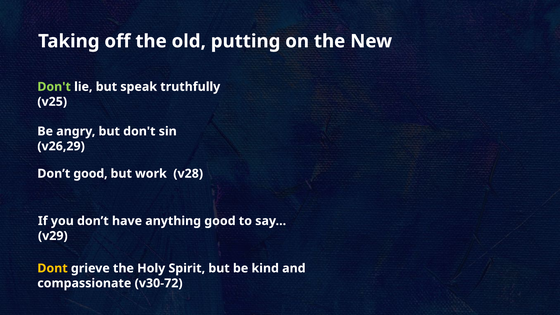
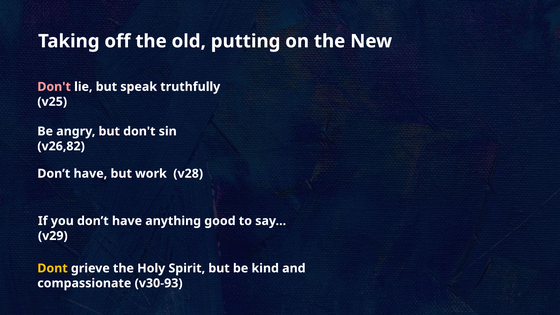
Don't colour: light green -> pink (54, 87)
v26,29: v26,29 -> v26,82 (61, 146)
good: good -> have (90, 174)
v30-72: v30-72 -> v30-93 (159, 283)
